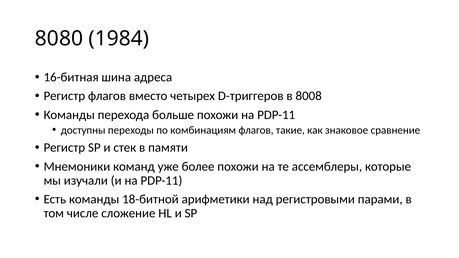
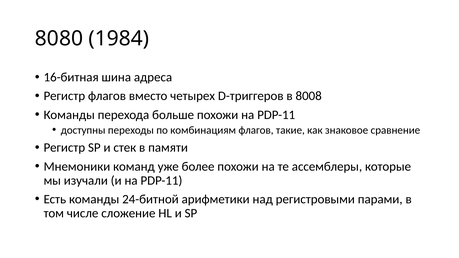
18-битной: 18-битной -> 24-битной (150, 199)
